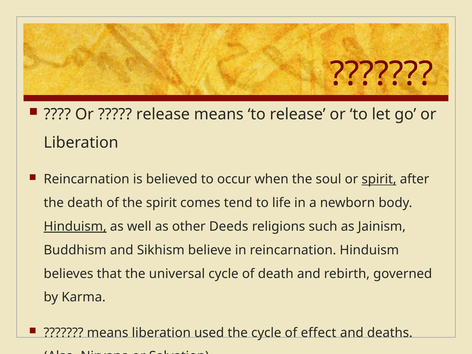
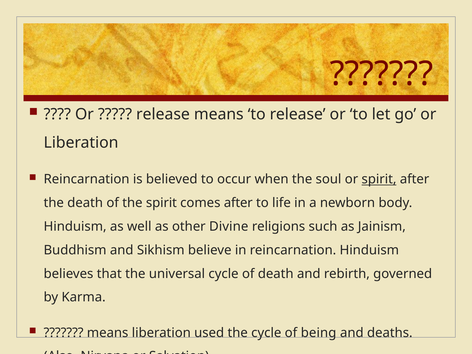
comes tend: tend -> after (238, 203)
Hinduism underline: present -> none (75, 227)
Deeds: Deeds -> Divine (229, 227)
effect: effect -> being (319, 333)
